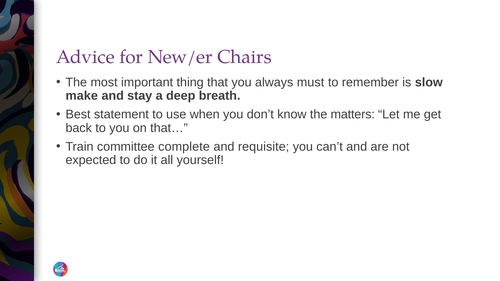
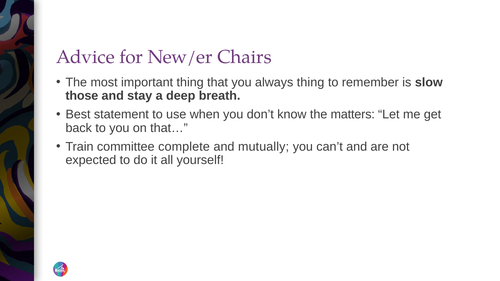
always must: must -> thing (311, 82)
make: make -> those (82, 96)
requisite: requisite -> mutually (264, 147)
